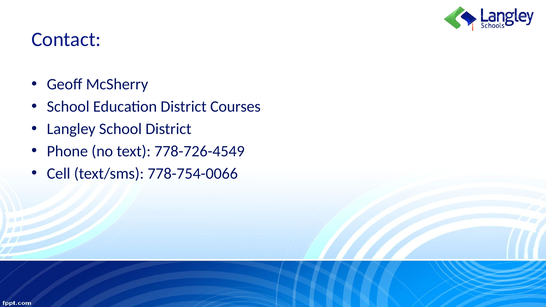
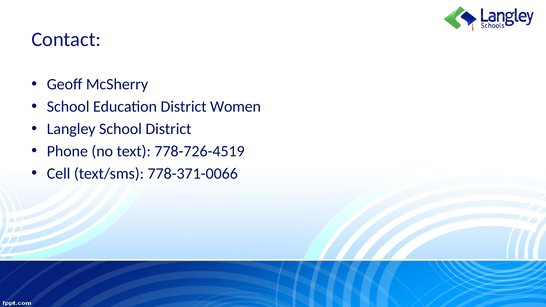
Courses: Courses -> Women (235, 107)
778-726-4549: 778-726-4549 -> 778-726-4519 (200, 151)
778-754-0066: 778-754-0066 -> 778-371-0066 (193, 174)
